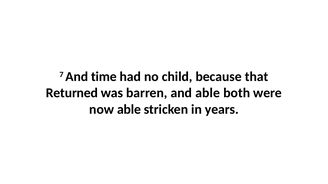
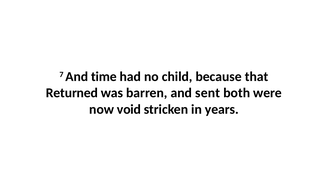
and able: able -> sent (208, 93)
now able: able -> void (129, 110)
